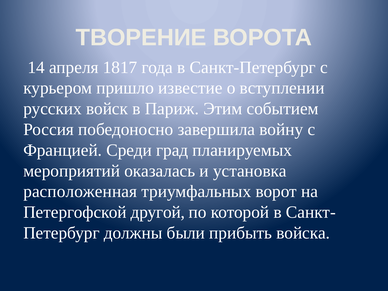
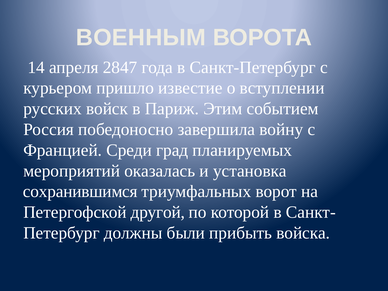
ТВОРЕНИЕ: ТВОРЕНИЕ -> ВОЕННЫМ (141, 38)
1817: 1817 -> 2847 (120, 67)
расположенная: расположенная -> сохранившимся (80, 192)
